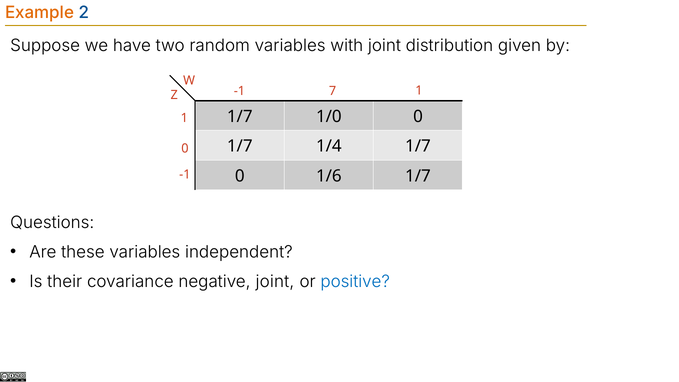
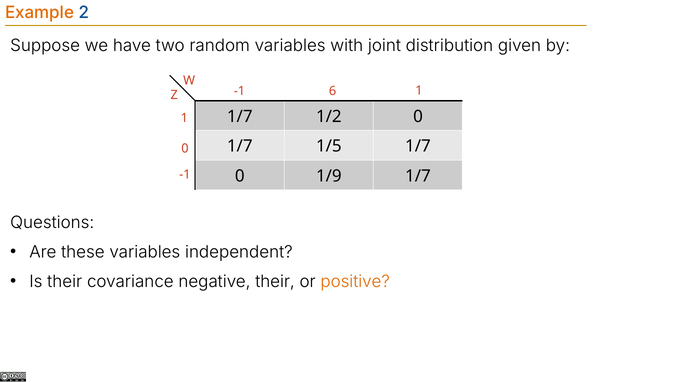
7: 7 -> 6 (333, 91)
1/0: 1/0 -> 1/2 (329, 117)
1/4: 1/4 -> 1/5 (329, 146)
1/6: 1/6 -> 1/9 (329, 176)
negative joint: joint -> their (275, 281)
positive colour: blue -> orange (355, 281)
